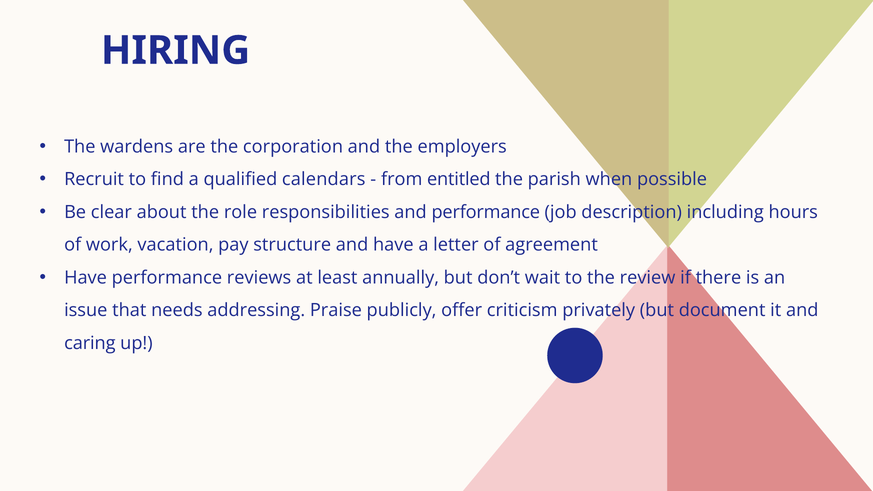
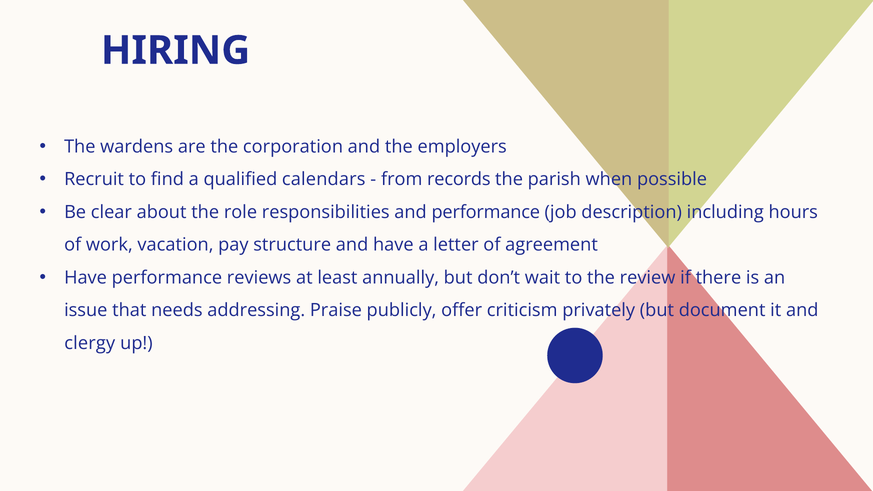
entitled: entitled -> records (459, 179)
caring: caring -> clergy (90, 343)
